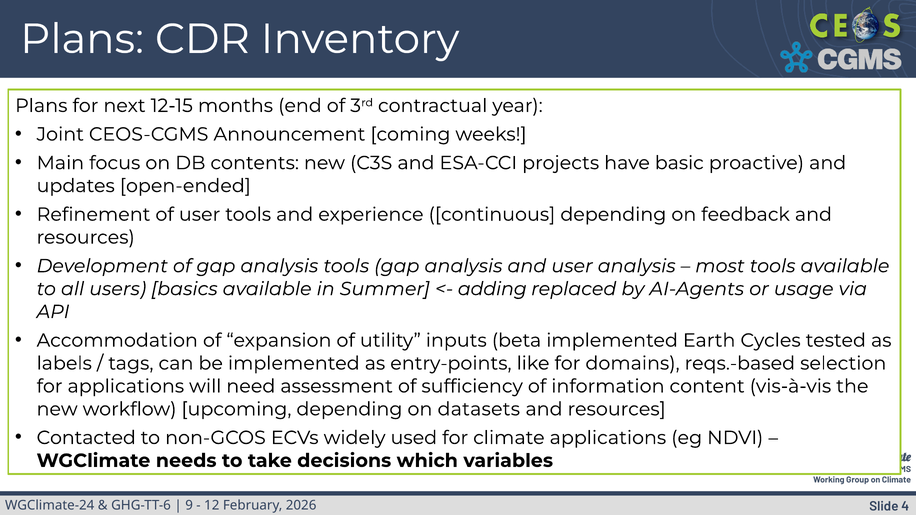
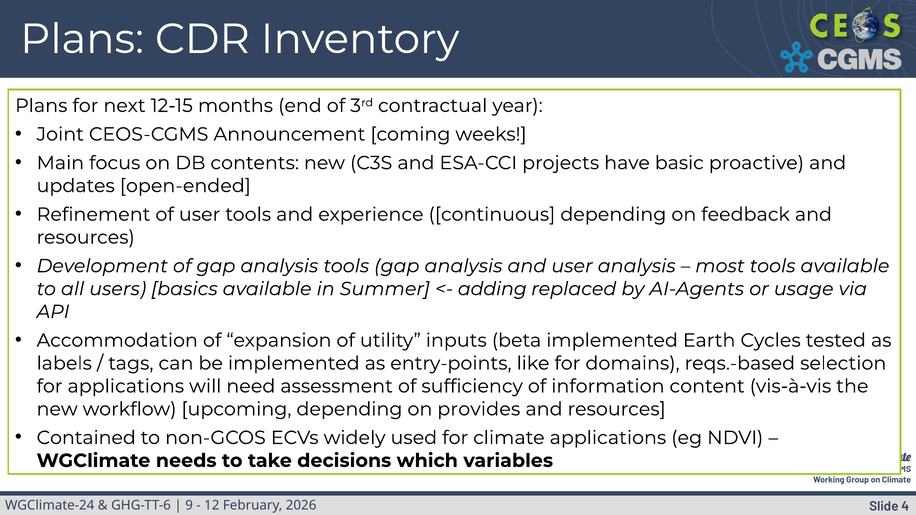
datasets: datasets -> provides (479, 409)
Contacted: Contacted -> Contained (86, 438)
